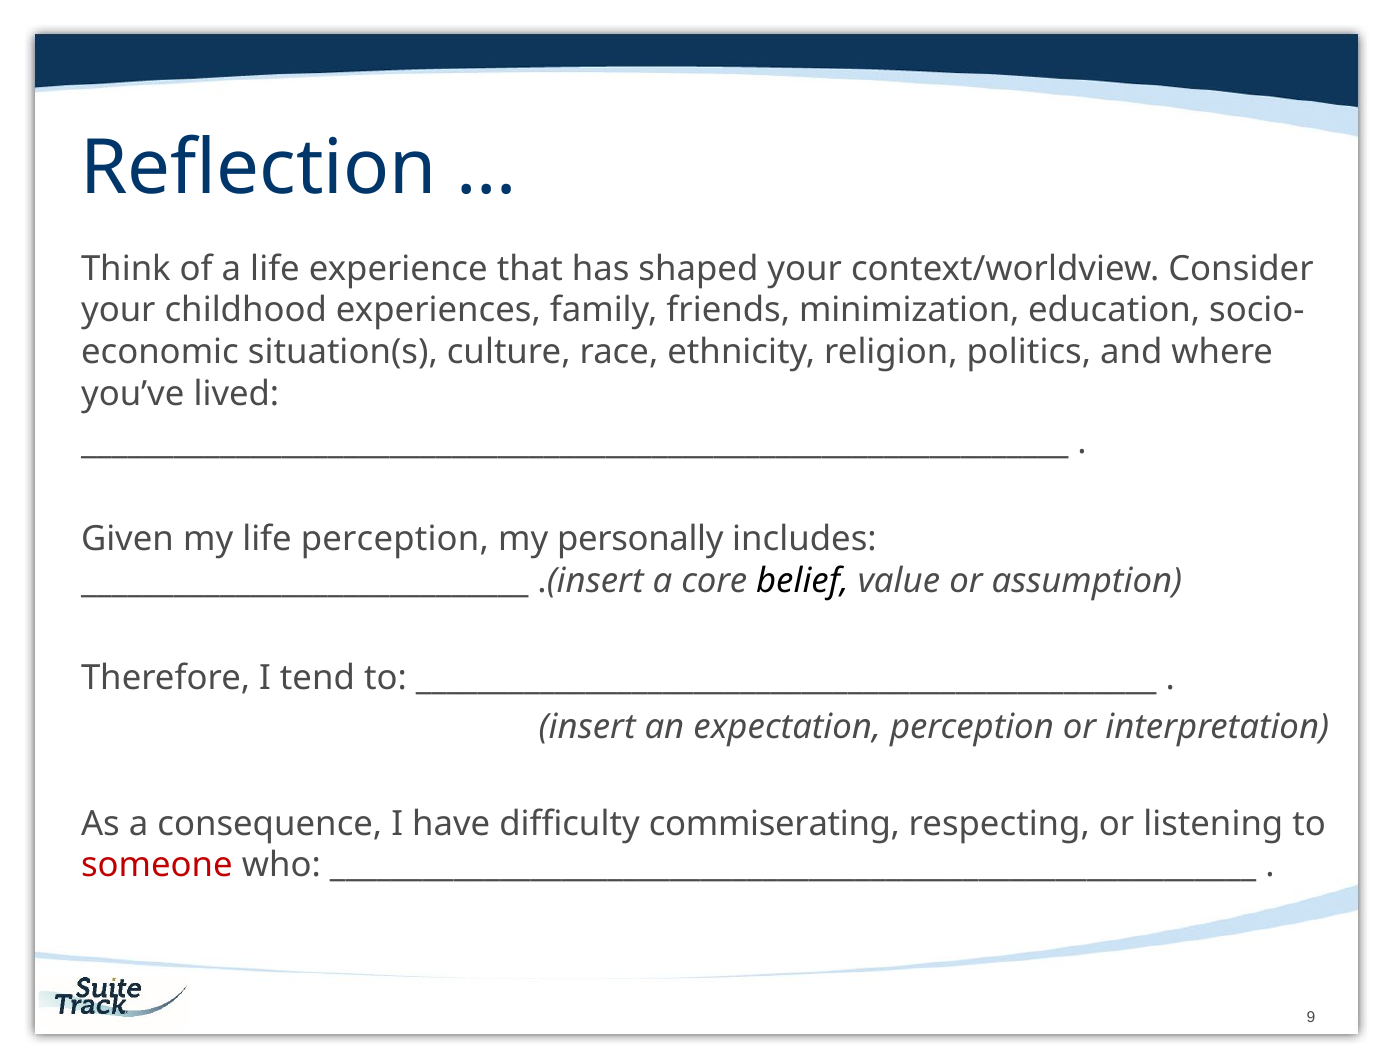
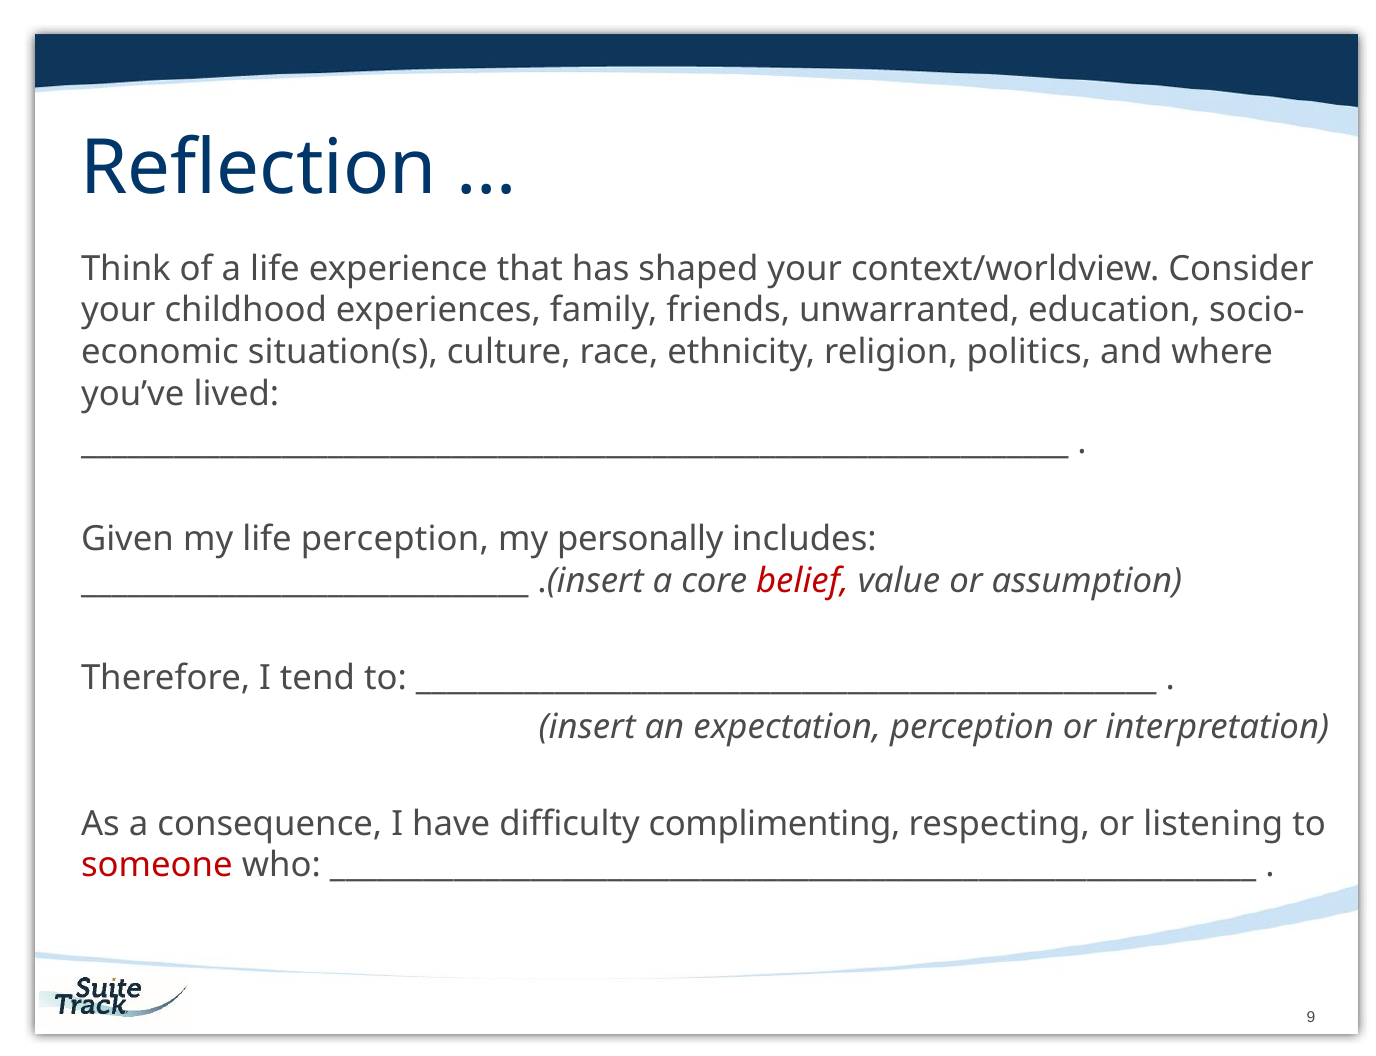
minimization: minimization -> unwarranted (909, 311)
belief colour: black -> red (802, 581)
commiserating: commiserating -> complimenting (774, 824)
